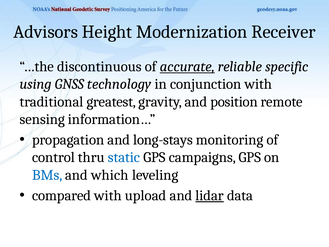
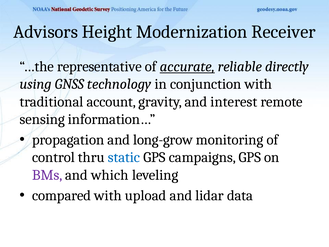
discontinuous: discontinuous -> representative (99, 67)
specific: specific -> directly (287, 67)
greatest: greatest -> account (111, 102)
position: position -> interest (234, 102)
long-stays: long-stays -> long-grow (163, 140)
BMs colour: blue -> purple (47, 175)
lidar underline: present -> none (210, 195)
